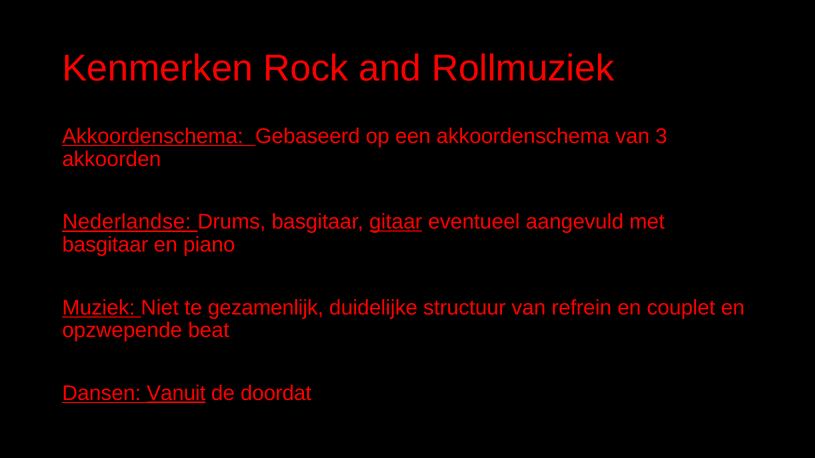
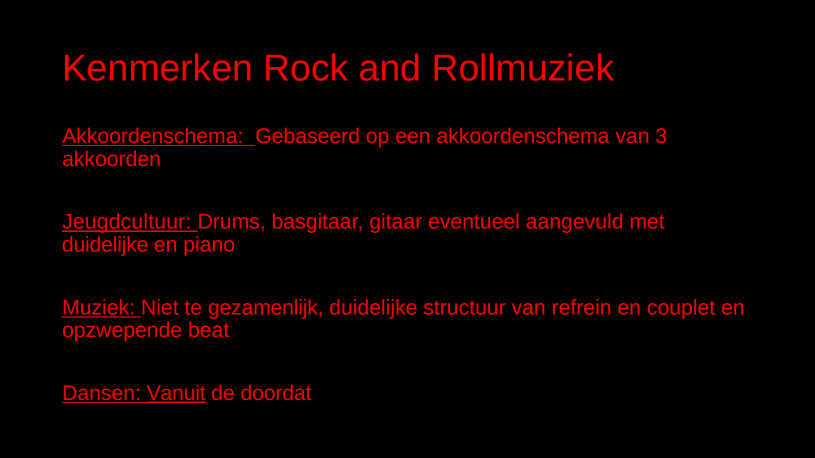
Nederlandse: Nederlandse -> Jeugdcultuur (127, 222)
gitaar underline: present -> none (396, 222)
basgitaar: basgitaar -> duidelijke (105, 245)
